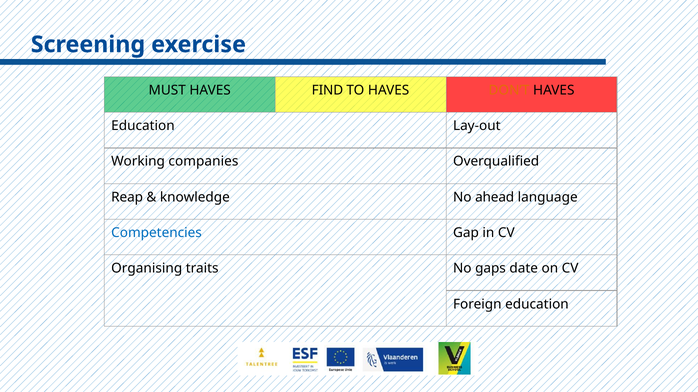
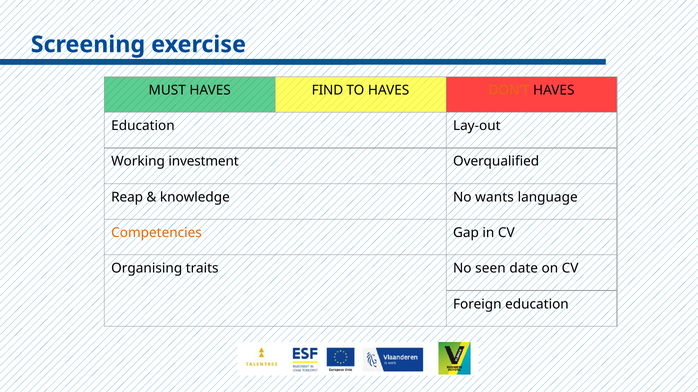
companies: companies -> investment (204, 162)
ahead: ahead -> wants (495, 197)
Competencies colour: blue -> orange (157, 233)
gaps: gaps -> seen (490, 269)
